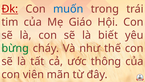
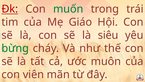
muốn colour: blue -> green (68, 9)
biết: biết -> siêu (108, 35)
thông: thông -> muôn (106, 61)
